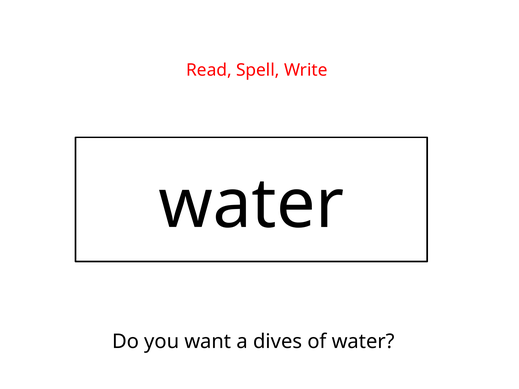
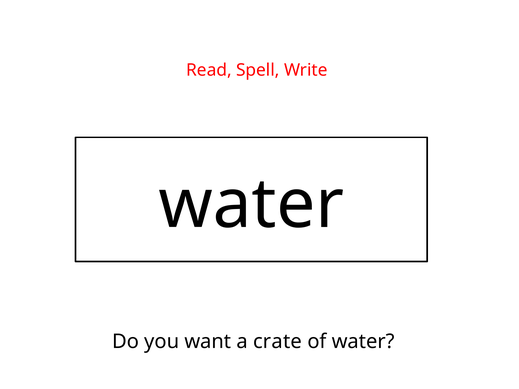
dives: dives -> crate (278, 342)
